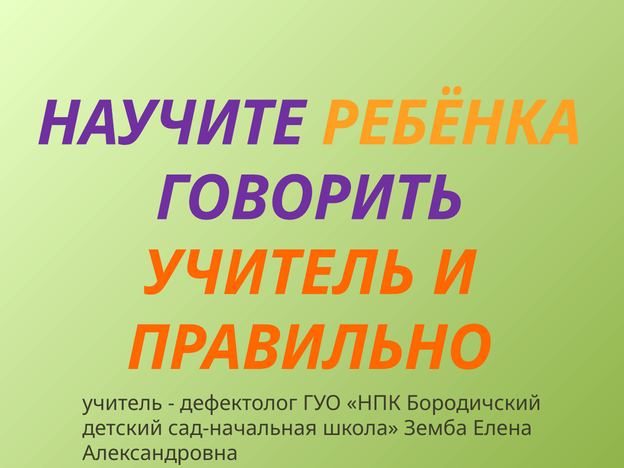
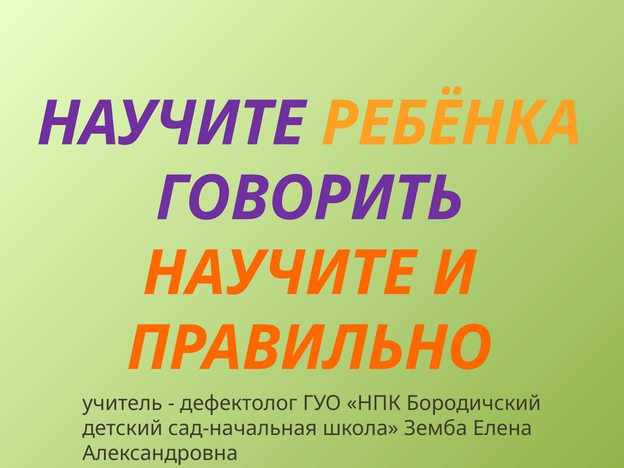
УЧИТЕЛЬ: УЧИТЕЛЬ -> НАУЧИТЕ (279, 273)
